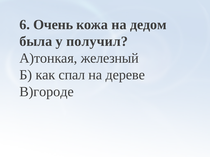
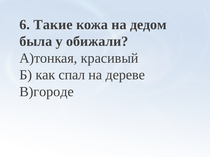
Очень: Очень -> Такие (53, 25)
получил: получил -> обижали (97, 41)
железный: железный -> красивый (110, 58)
